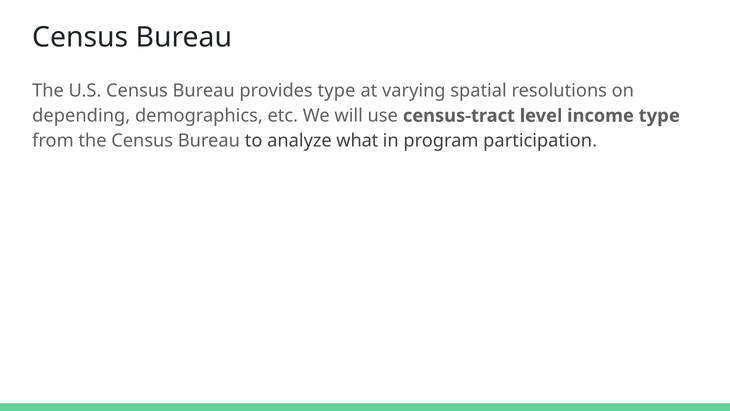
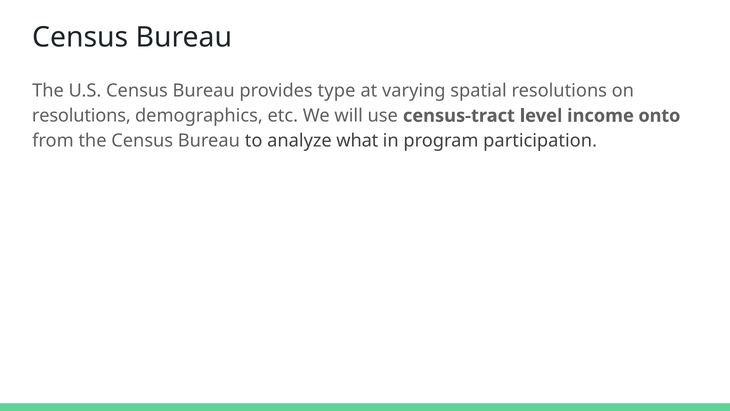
depending: depending -> resolutions (81, 116)
income type: type -> onto (659, 116)
